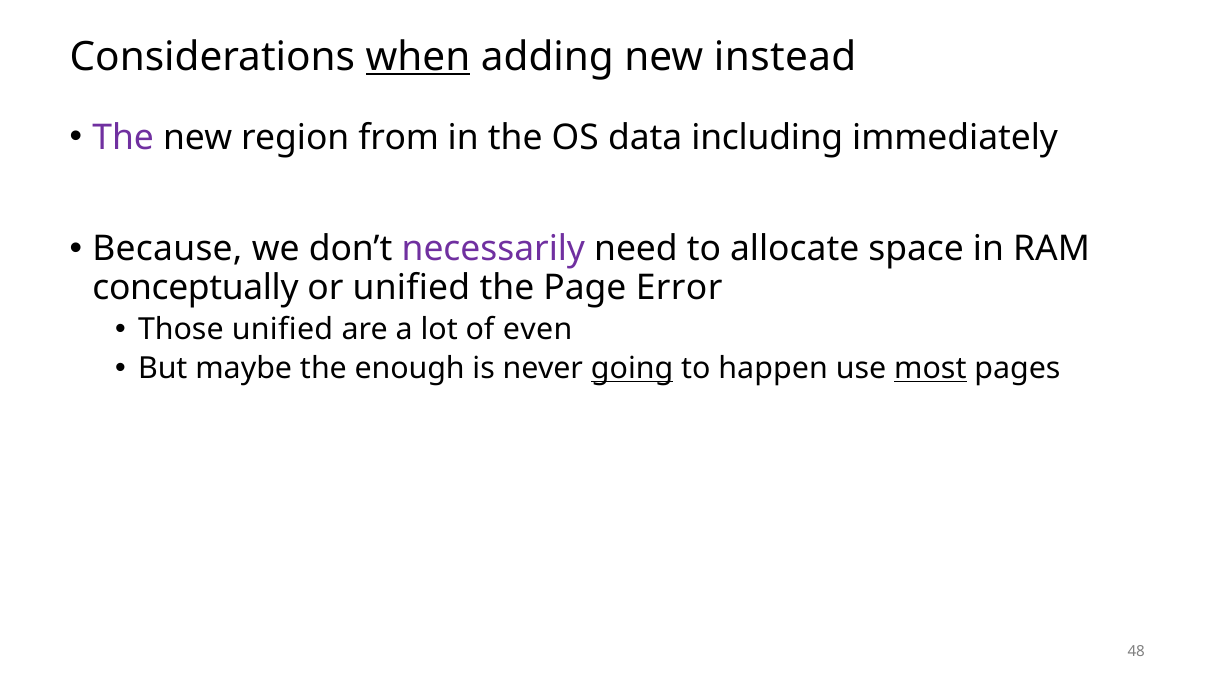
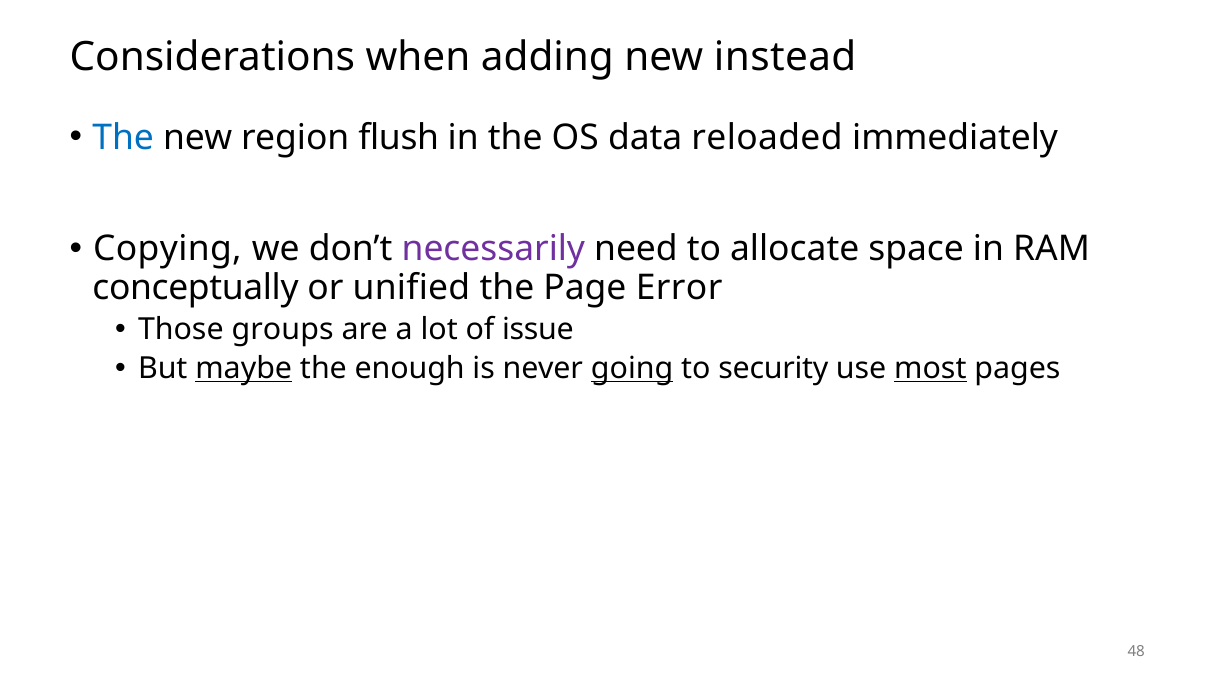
when underline: present -> none (418, 57)
The colour: purple -> blue (123, 137)
from: from -> flush (399, 137)
including: including -> reloaded (767, 137)
Because: Because -> Copying (167, 249)
Those unified: unified -> groups (283, 330)
even: even -> issue (538, 330)
maybe underline: none -> present (244, 369)
happen: happen -> security (773, 369)
